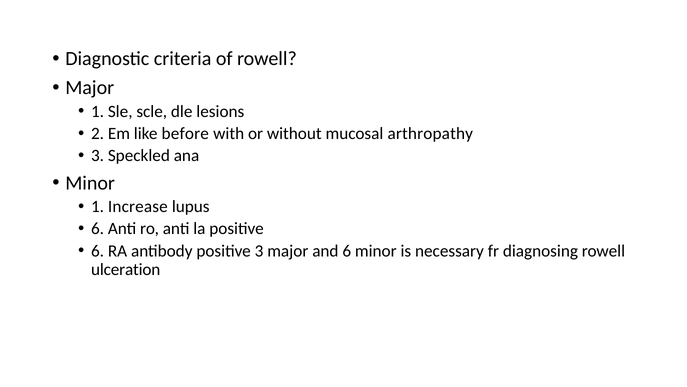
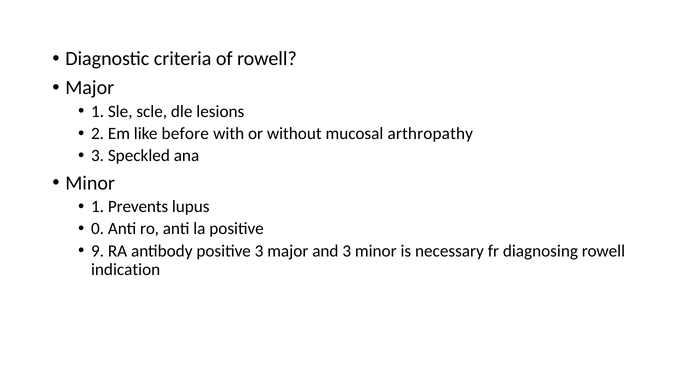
Increase: Increase -> Prevents (138, 206)
6: 6 -> 0 (98, 228)
6: 6 -> 9 (98, 251)
and 6: 6 -> 3 (347, 251)
ulceration: ulceration -> indication (126, 269)
